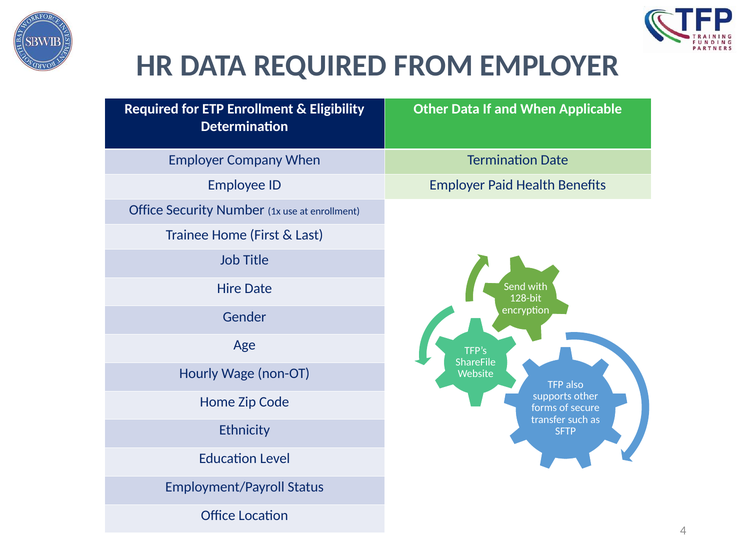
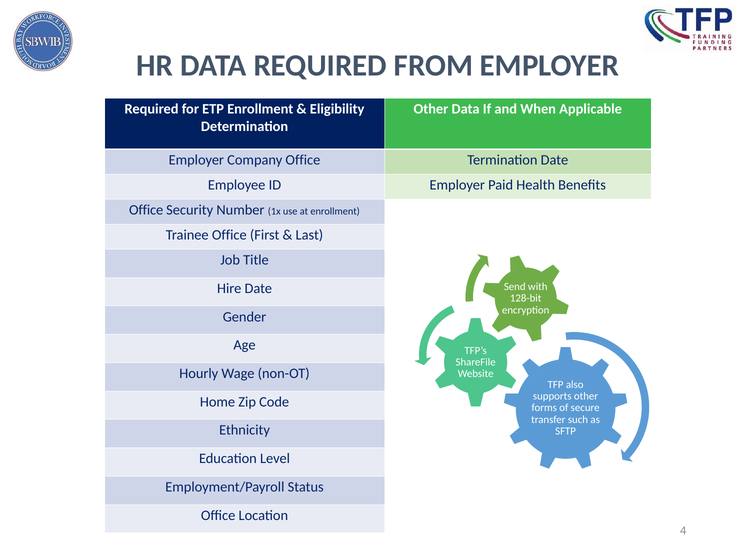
Company When: When -> Office (303, 160)
Trainee Home: Home -> Office (229, 235)
